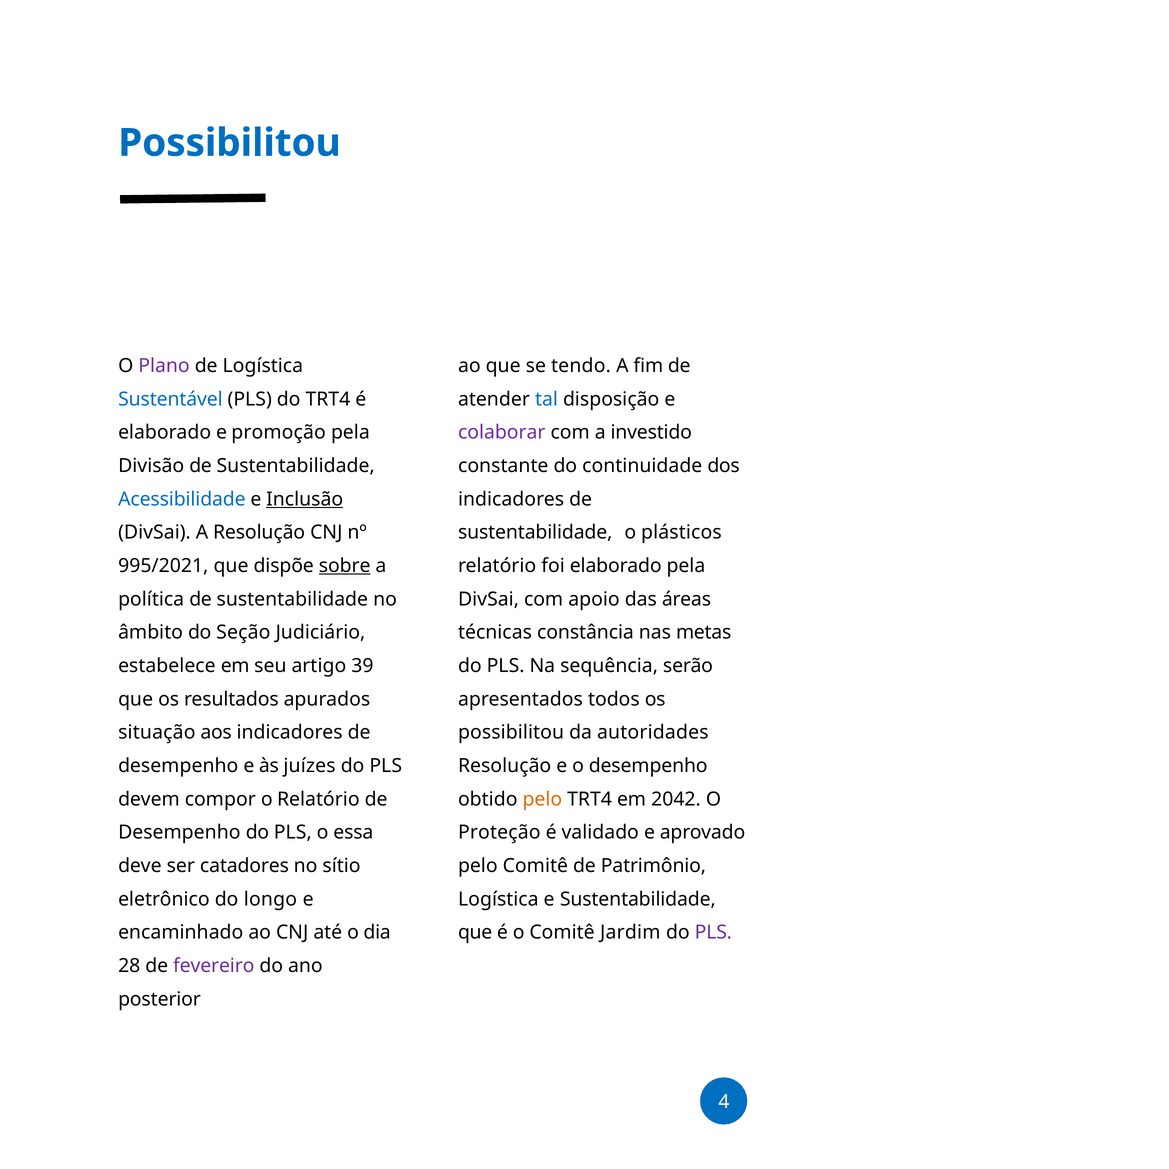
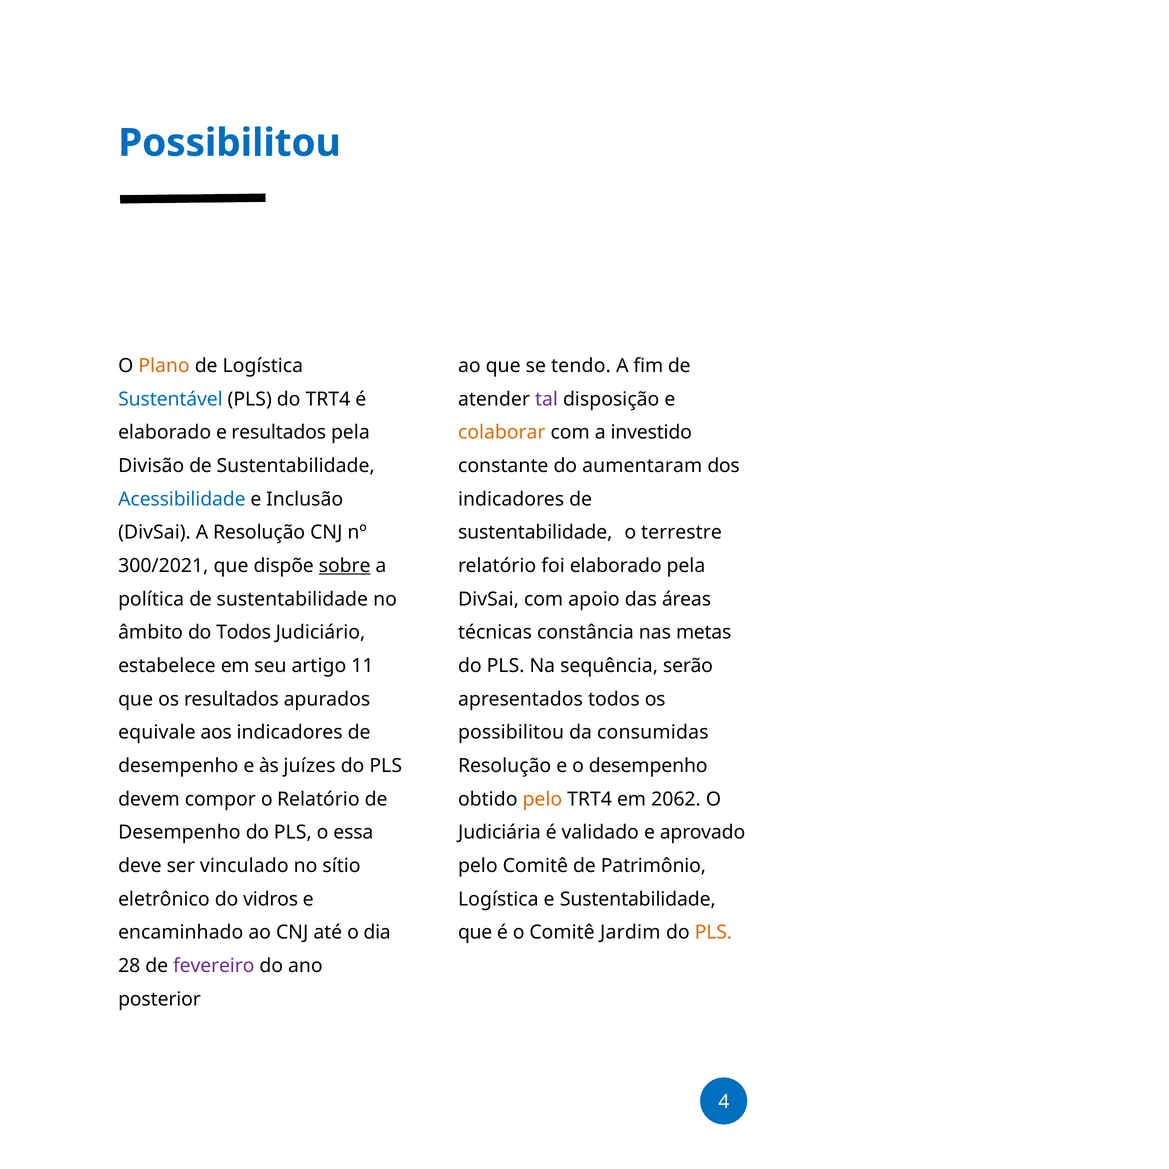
Plano colour: purple -> orange (164, 366)
tal colour: blue -> purple (546, 399)
e promoção: promoção -> resultados (279, 432)
colaborar colour: purple -> orange (502, 432)
continuidade: continuidade -> aumentaram (642, 466)
Inclusão underline: present -> none (305, 499)
plásticos: plásticos -> terrestre (681, 532)
995/2021: 995/2021 -> 300/2021 (163, 566)
do Seção: Seção -> Todos (244, 632)
39: 39 -> 11 (362, 666)
situação: situação -> equivale (157, 732)
autoridades: autoridades -> consumidas (653, 732)
2042: 2042 -> 2062 (676, 799)
Proteção: Proteção -> Judiciária (499, 832)
catadores: catadores -> vinculado (244, 866)
longo: longo -> vidros (271, 899)
PLS colour: purple -> orange (713, 932)
